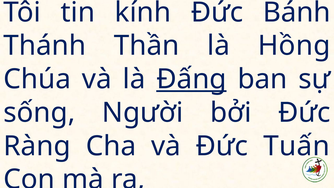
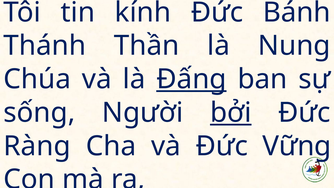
Hồng: Hồng -> Nung (294, 46)
bởi underline: none -> present (231, 113)
Tuấn: Tuấn -> Vững (297, 146)
